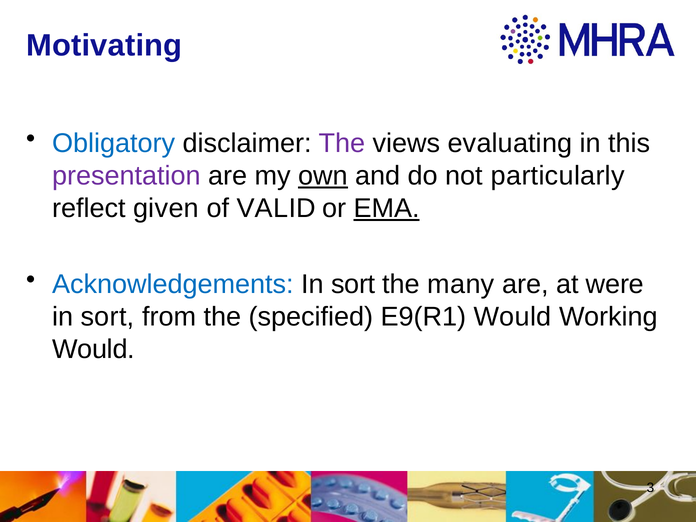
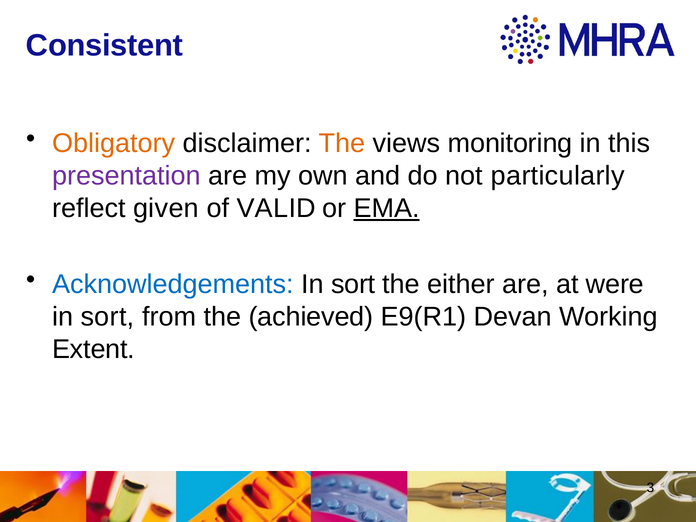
Motivating: Motivating -> Consistent (104, 46)
Obligatory colour: blue -> orange (114, 143)
The colour: purple -> orange (342, 143)
evaluating: evaluating -> monitoring (510, 143)
own underline: present -> none (323, 176)
many: many -> either (461, 284)
specified: specified -> achieved (311, 317)
E9(R1 Would: Would -> Devan (513, 317)
Would: Would -> Extent (94, 349)
